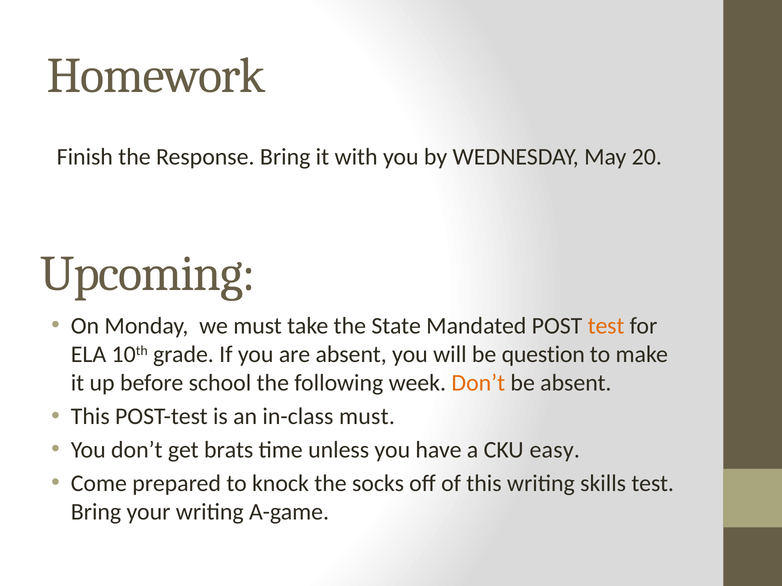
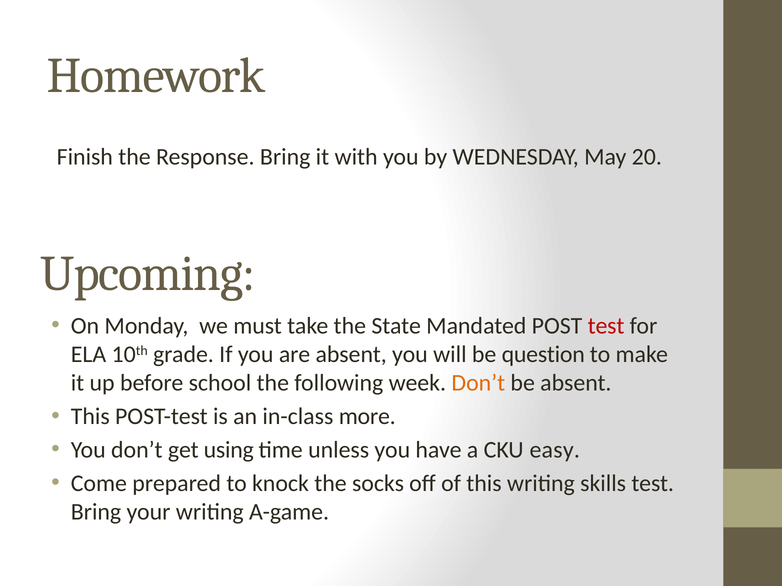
test colour: orange -> red (606, 326)
in-class must: must -> more (367, 417)
brats: brats -> using (229, 450)
